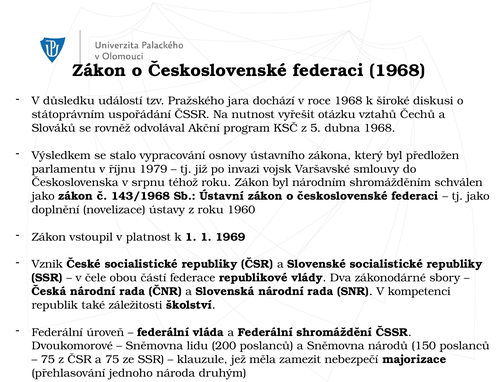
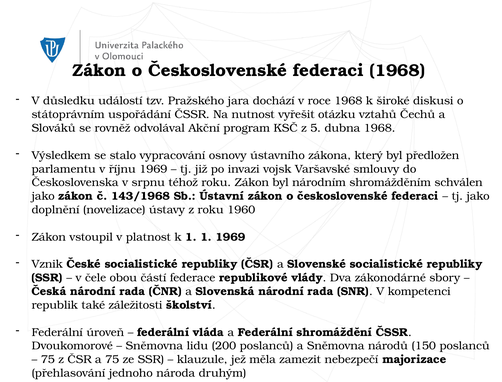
říjnu 1979: 1979 -> 1969 (153, 169)
